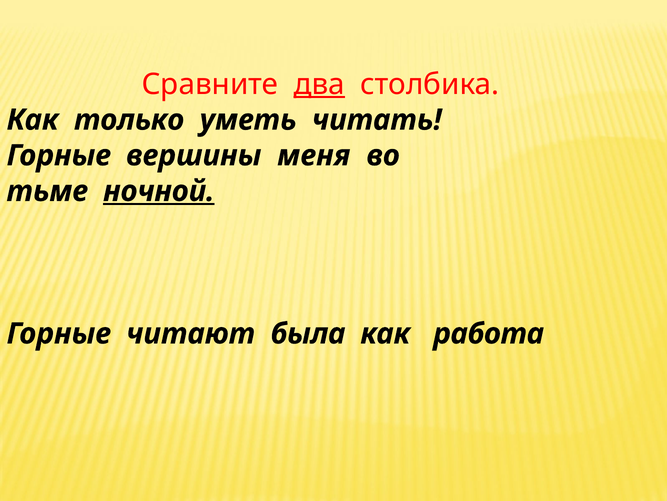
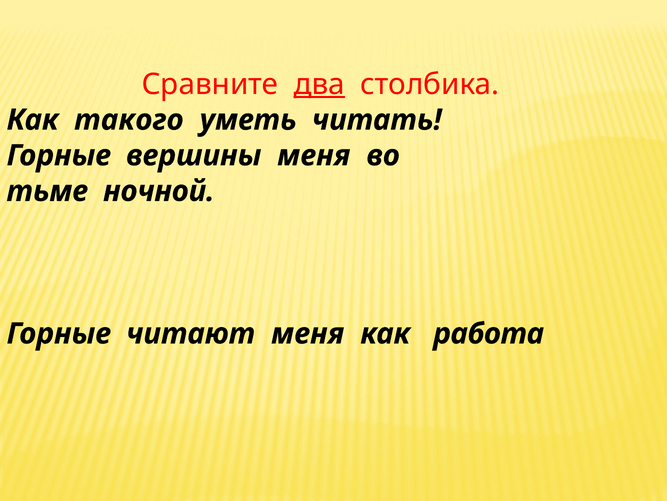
только: только -> такого (129, 120)
ночной underline: present -> none (159, 191)
читают была: была -> меня (308, 333)
